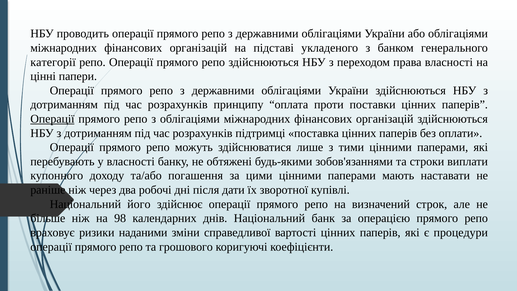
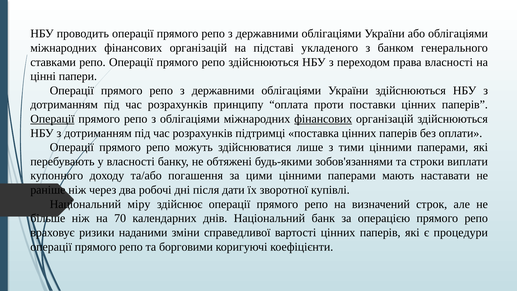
категорії: категорії -> ставками (53, 62)
фінансових underline: none -> present (323, 119)
його: його -> міру (139, 204)
98: 98 -> 70 (120, 218)
грошового: грошового -> борговими (186, 247)
